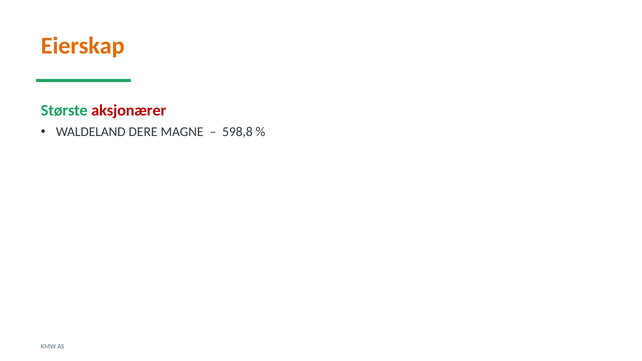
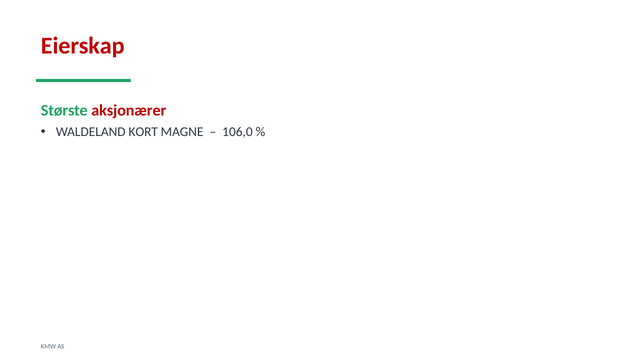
Eierskap colour: orange -> red (83, 46)
DERE: DERE -> KORT (143, 132)
598,8: 598,8 -> 106,0 (237, 132)
